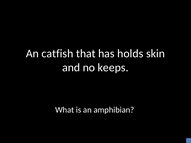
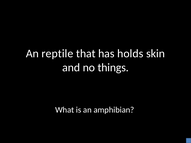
catfish: catfish -> reptile (57, 54)
keeps: keeps -> things (113, 68)
